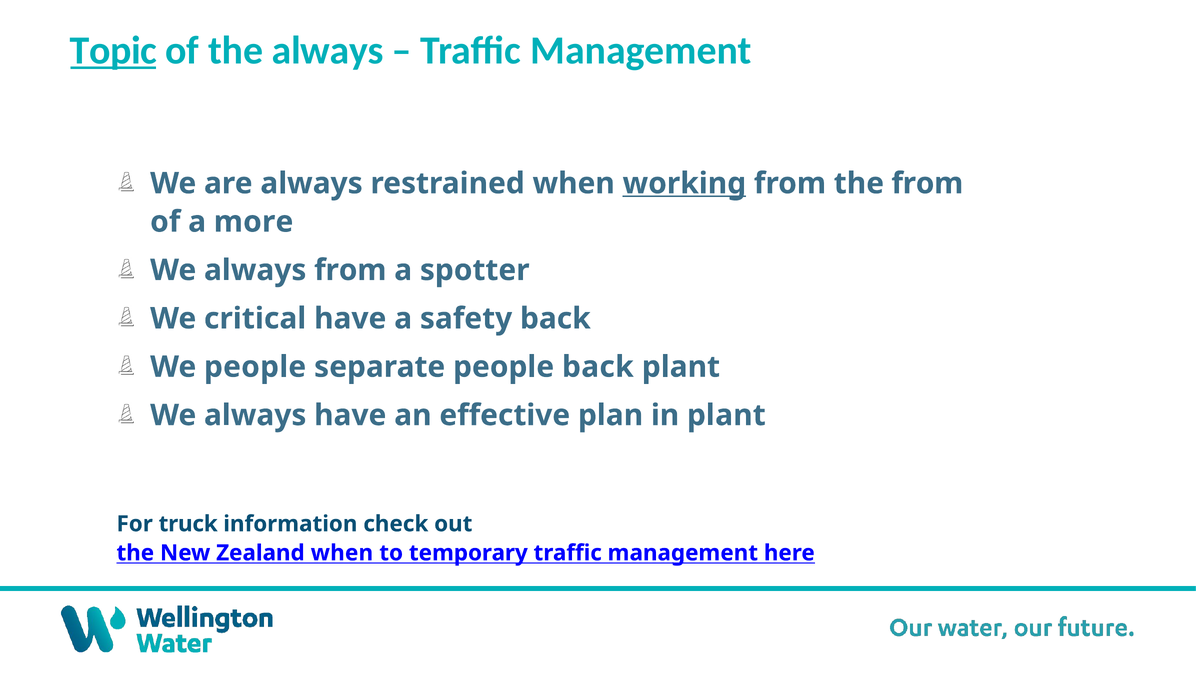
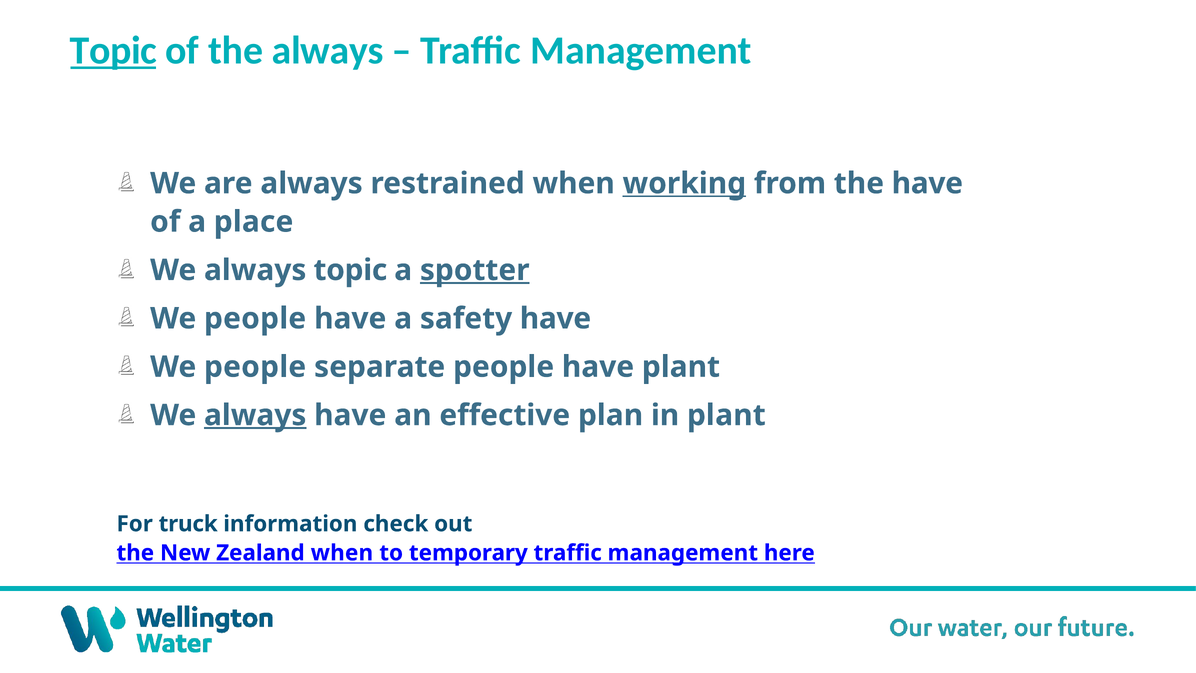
the from: from -> have (927, 183)
more: more -> place (254, 222)
always from: from -> topic (350, 270)
spotter underline: none -> present (475, 270)
critical: critical -> people (255, 318)
safety back: back -> have (555, 318)
separate people back: back -> have (598, 367)
always underline: none -> present (255, 415)
